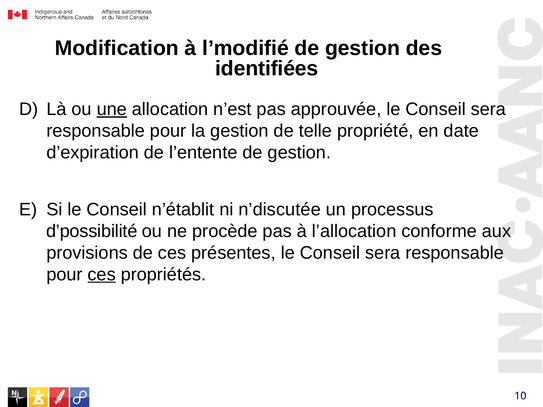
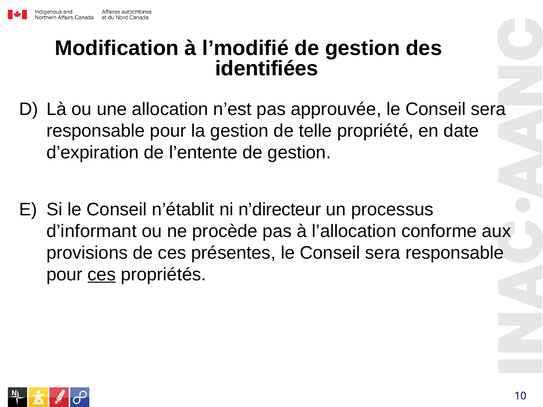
une underline: present -> none (112, 109)
n’discutée: n’discutée -> n’directeur (280, 210)
d’possibilité: d’possibilité -> d’informant (92, 231)
